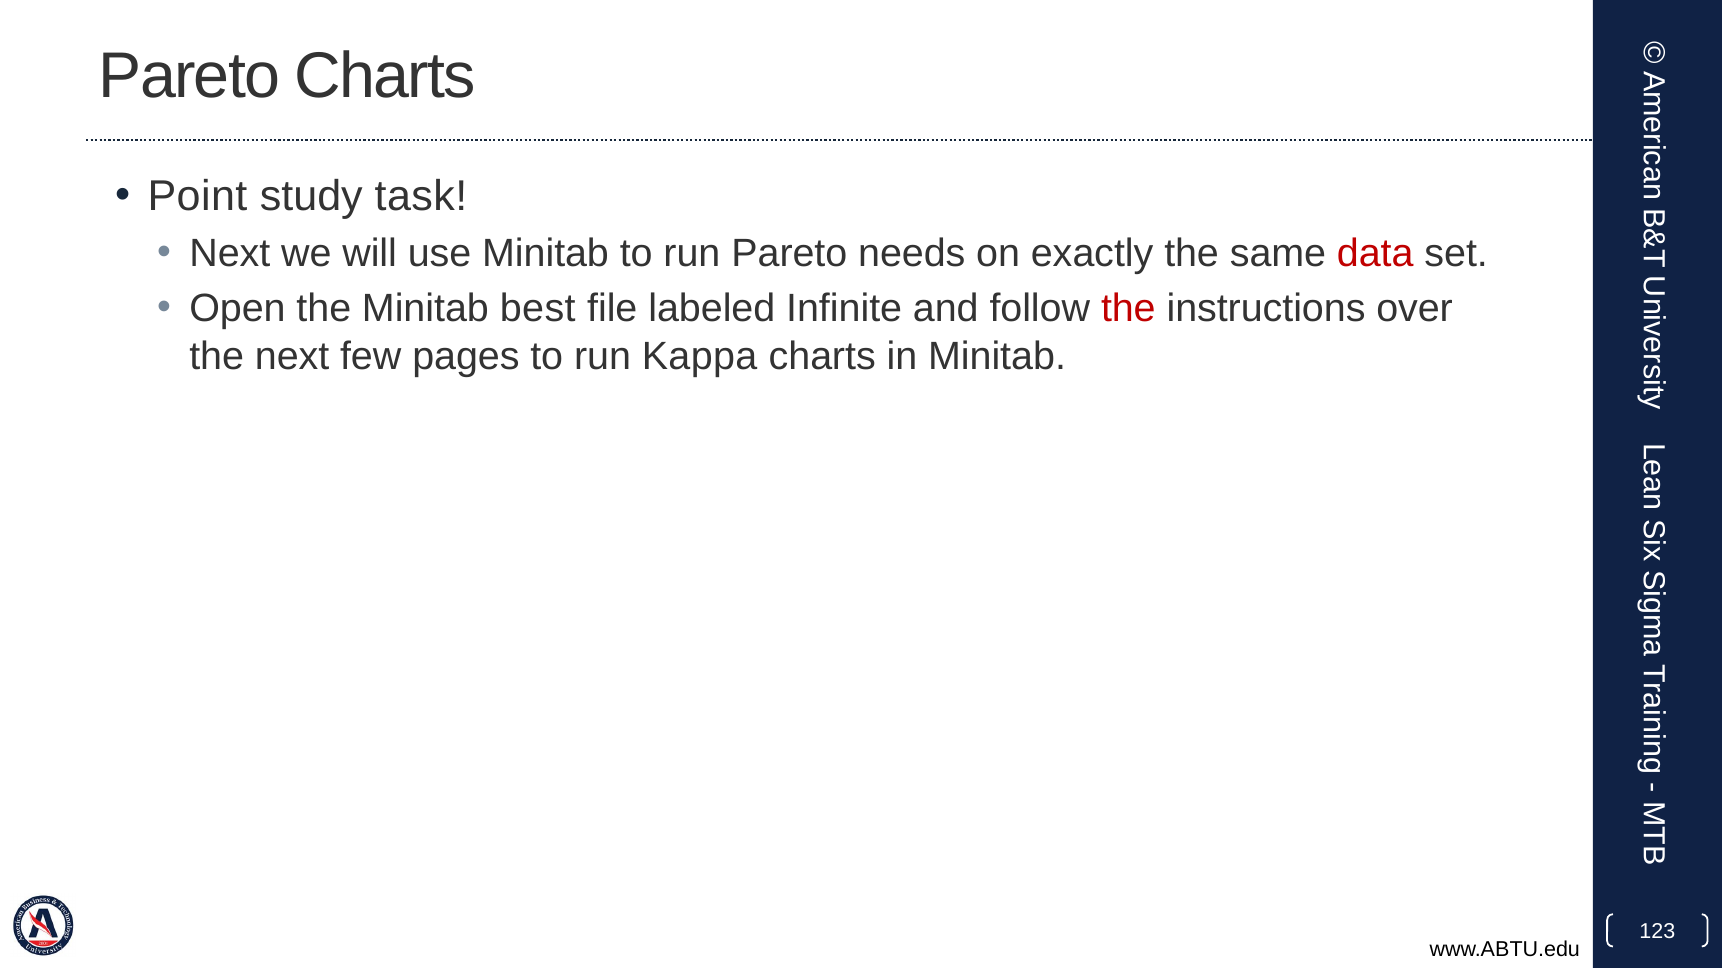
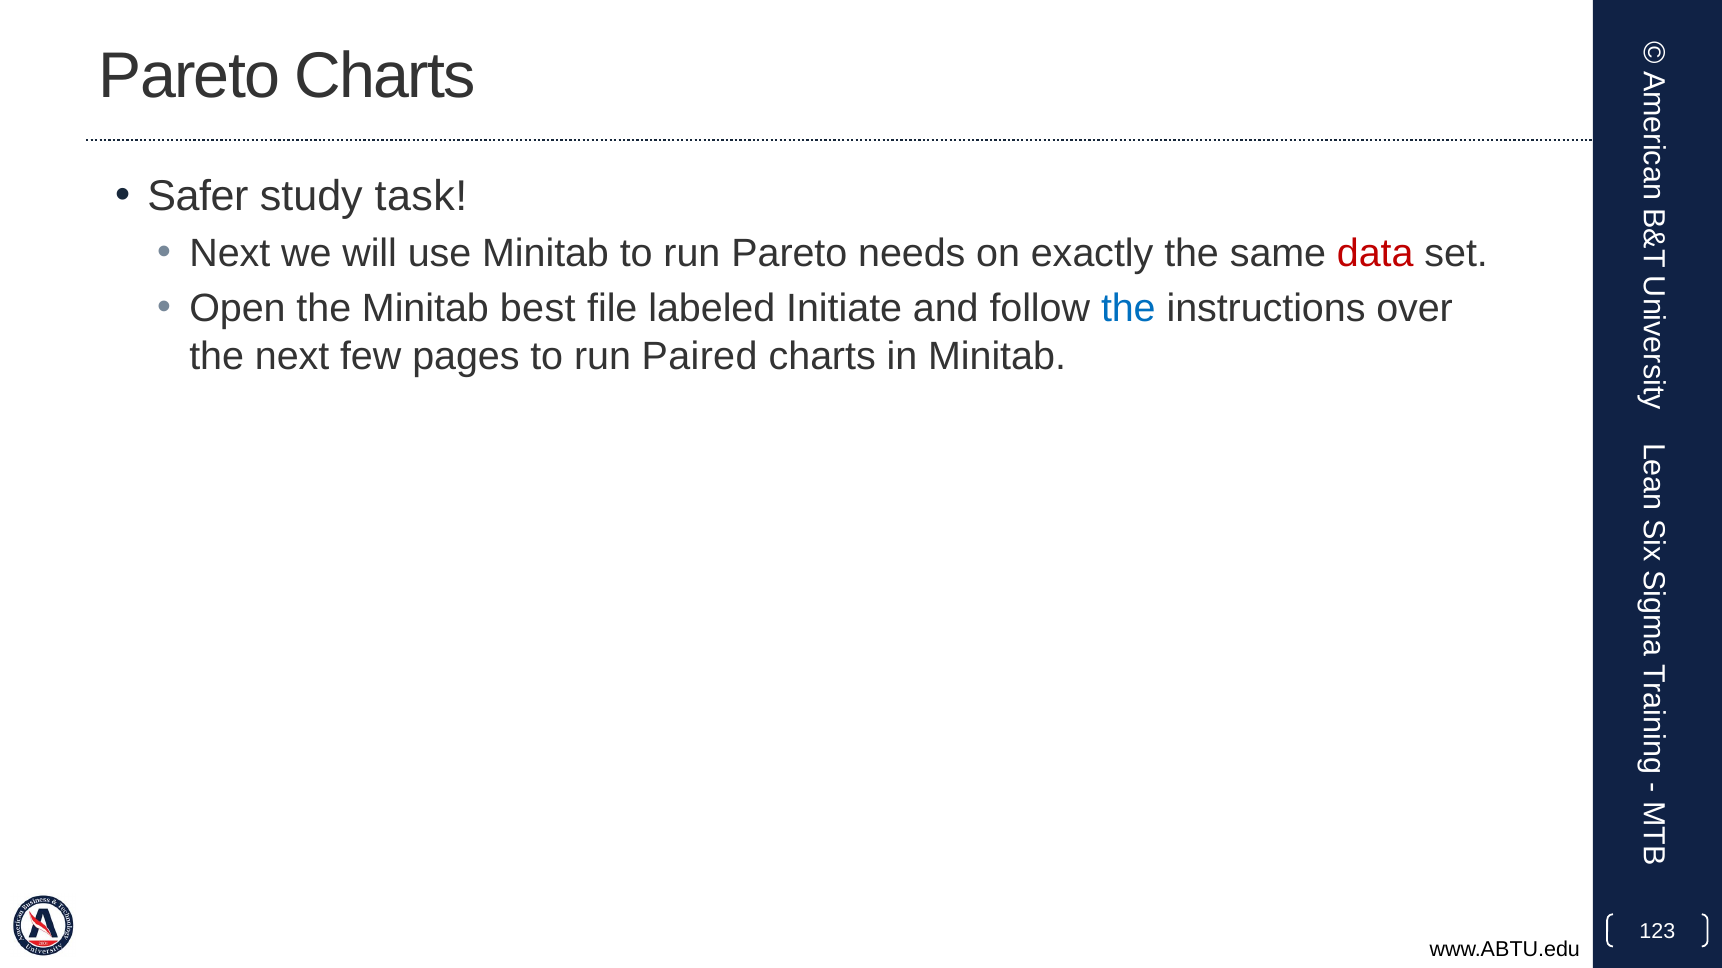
Point: Point -> Safer (198, 197)
Infinite: Infinite -> Initiate (844, 309)
the colour: red -> blue (1128, 309)
Kappa: Kappa -> Paired (700, 356)
